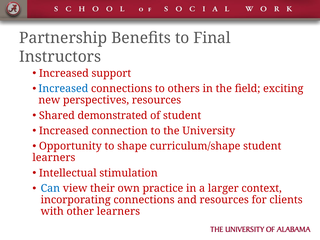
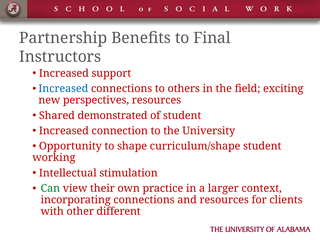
learners: learners -> working (54, 158)
Can colour: blue -> green (50, 188)
other learners: learners -> different (119, 211)
